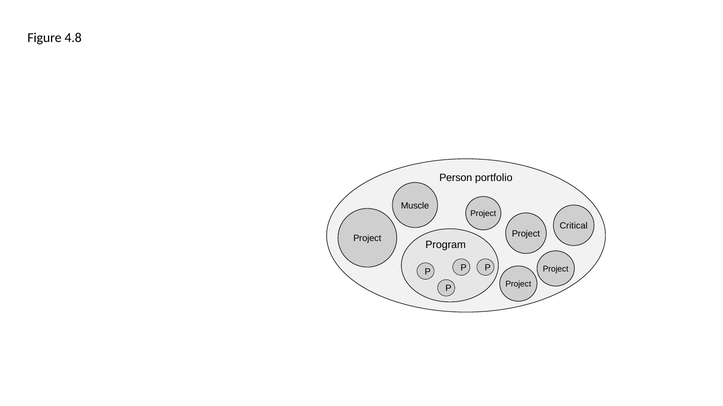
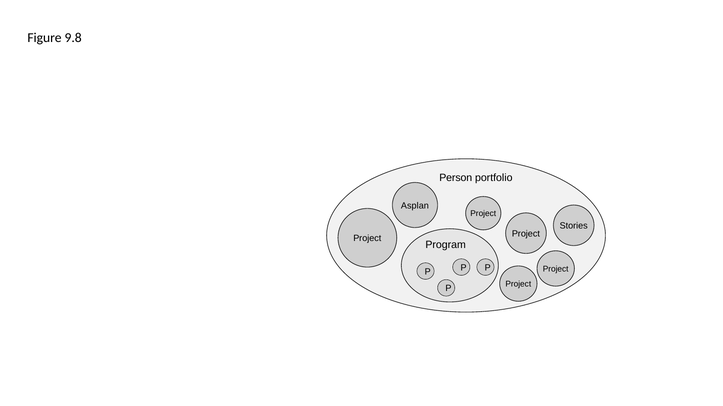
4.8: 4.8 -> 9.8 (73, 38)
Muscle: Muscle -> Asplan (415, 206)
Critical: Critical -> Stories (574, 226)
